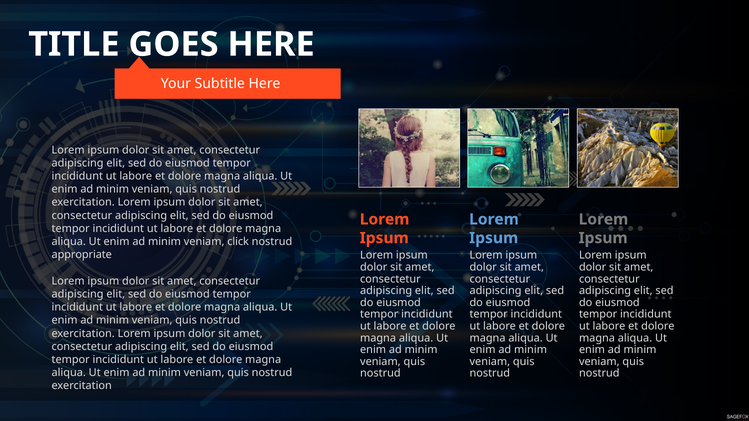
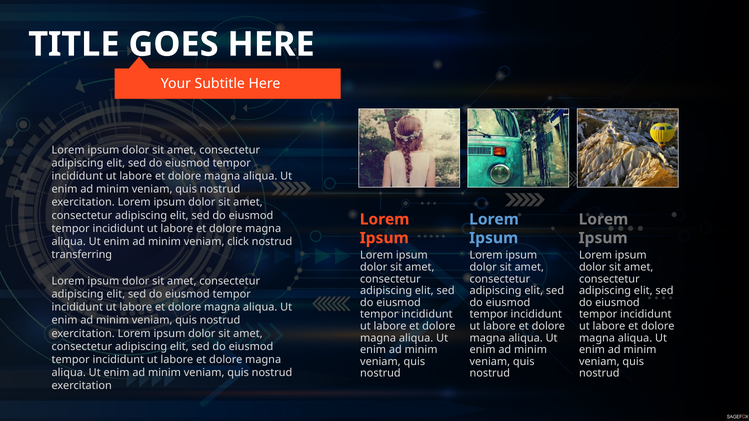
appropriate: appropriate -> transferring (82, 255)
